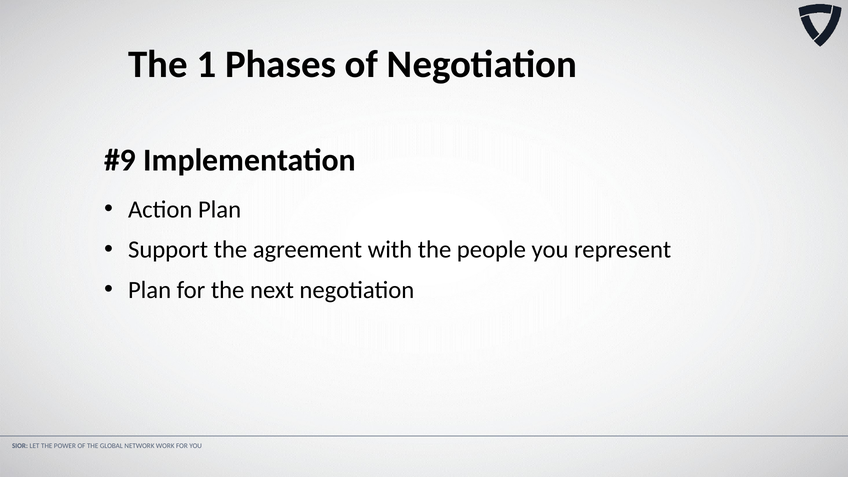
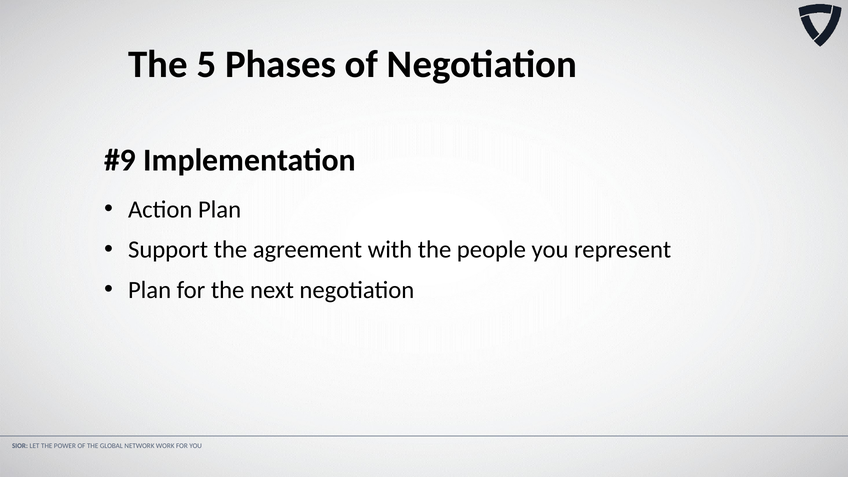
1: 1 -> 5 (206, 64)
